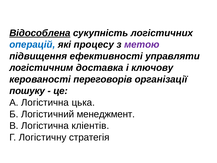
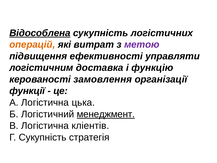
операцій colour: blue -> orange (32, 45)
процесу: процесу -> витрат (94, 45)
ключову: ключову -> функцію (152, 68)
переговорів: переговорів -> замовлення (103, 79)
пошуку: пошуку -> функції (27, 91)
менеджмент underline: none -> present (106, 114)
Г Логістичну: Логістичну -> Сукупність (43, 137)
